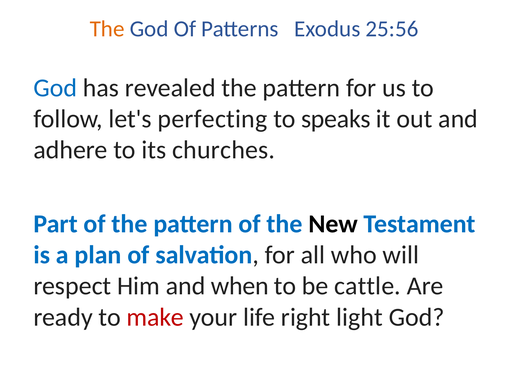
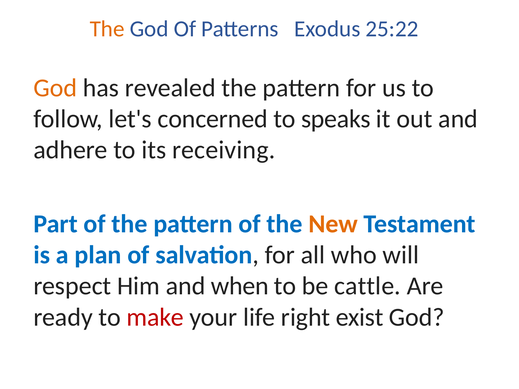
25:56: 25:56 -> 25:22 (392, 29)
God colour: blue -> orange (55, 88)
perfecting: perfecting -> concerned (213, 119)
churches: churches -> receiving (224, 150)
New colour: black -> orange (333, 224)
light: light -> exist (360, 317)
